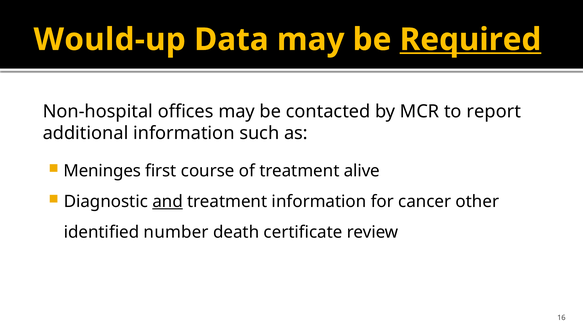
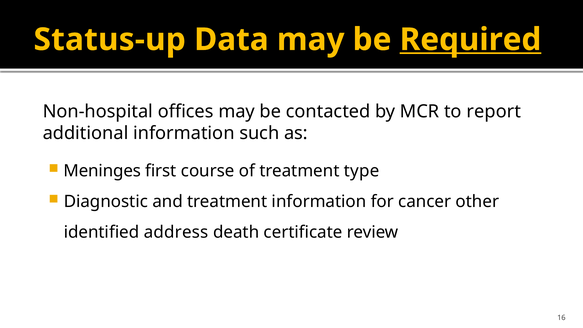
Would-up: Would-up -> Status-up (110, 40)
alive: alive -> type (362, 171)
and underline: present -> none (168, 202)
number: number -> address (176, 232)
